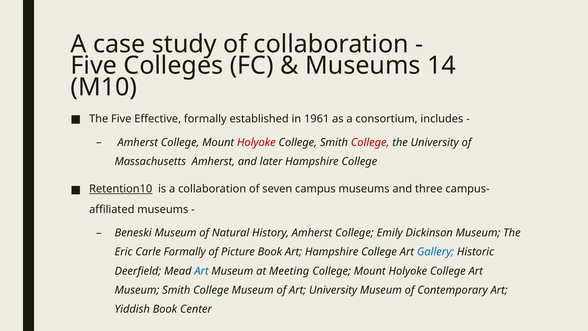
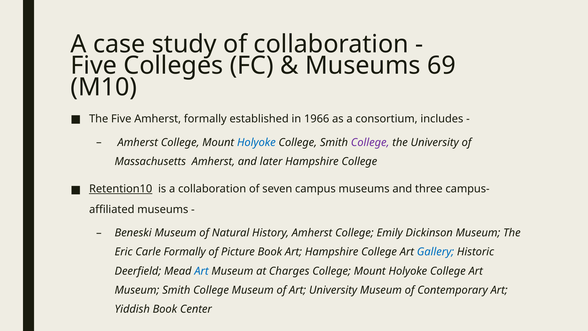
14: 14 -> 69 (441, 66)
Five Effective: Effective -> Amherst (158, 119)
1961: 1961 -> 1966 (317, 119)
Holyoke colour: red -> blue (256, 142)
College colour: red -> purple (370, 142)
Meeting: Meeting -> Charges (289, 271)
